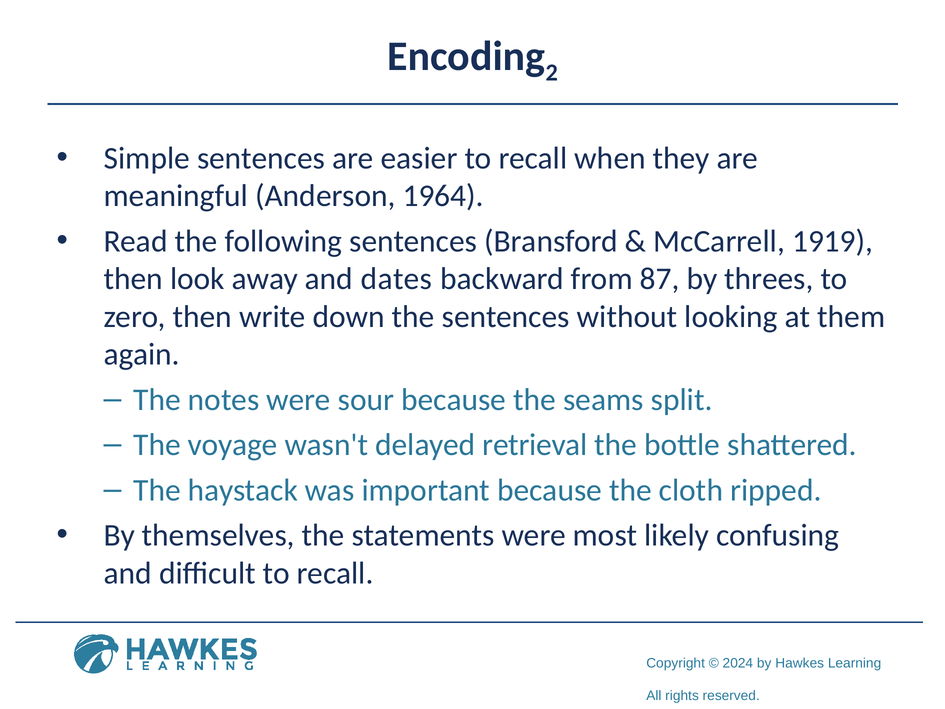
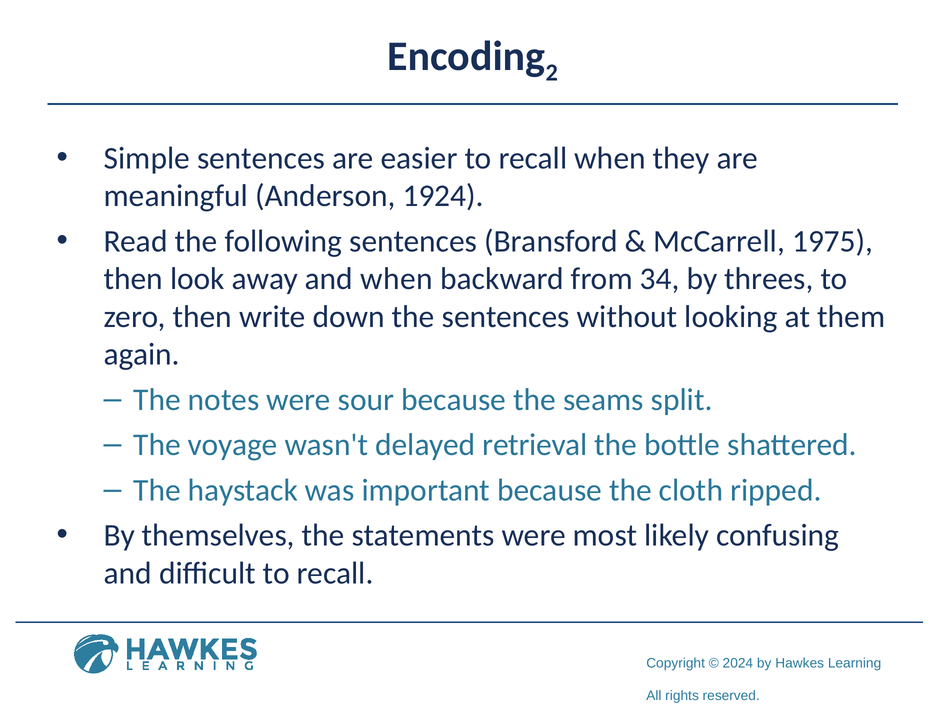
1964: 1964 -> 1924 (443, 196)
1919: 1919 -> 1975 (833, 241)
and dates: dates -> when (396, 279)
87: 87 -> 34 (660, 279)
